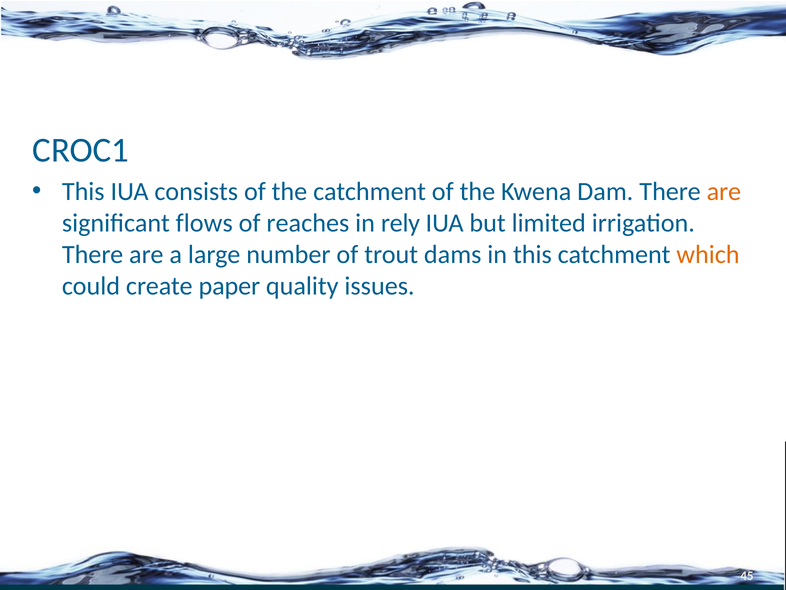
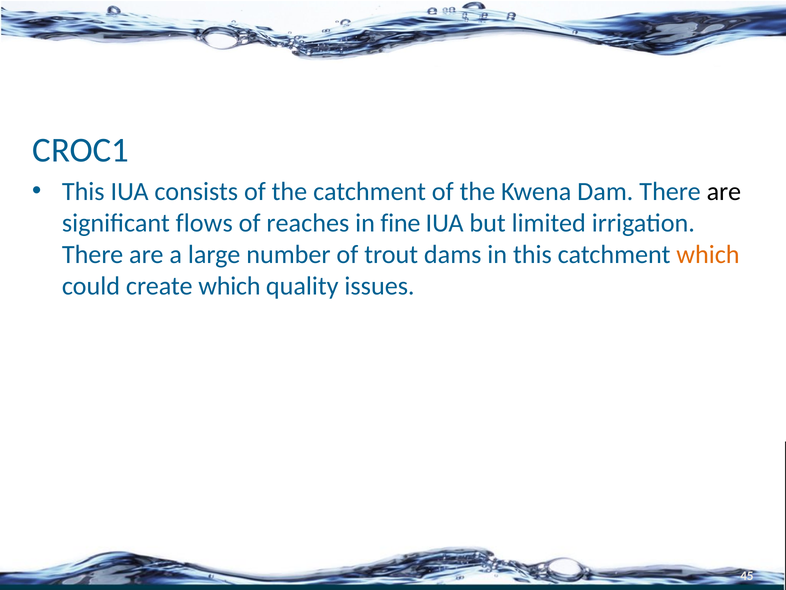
are colour: orange -> black (724, 191)
rely: rely -> fine (400, 223)
create paper: paper -> which (229, 286)
